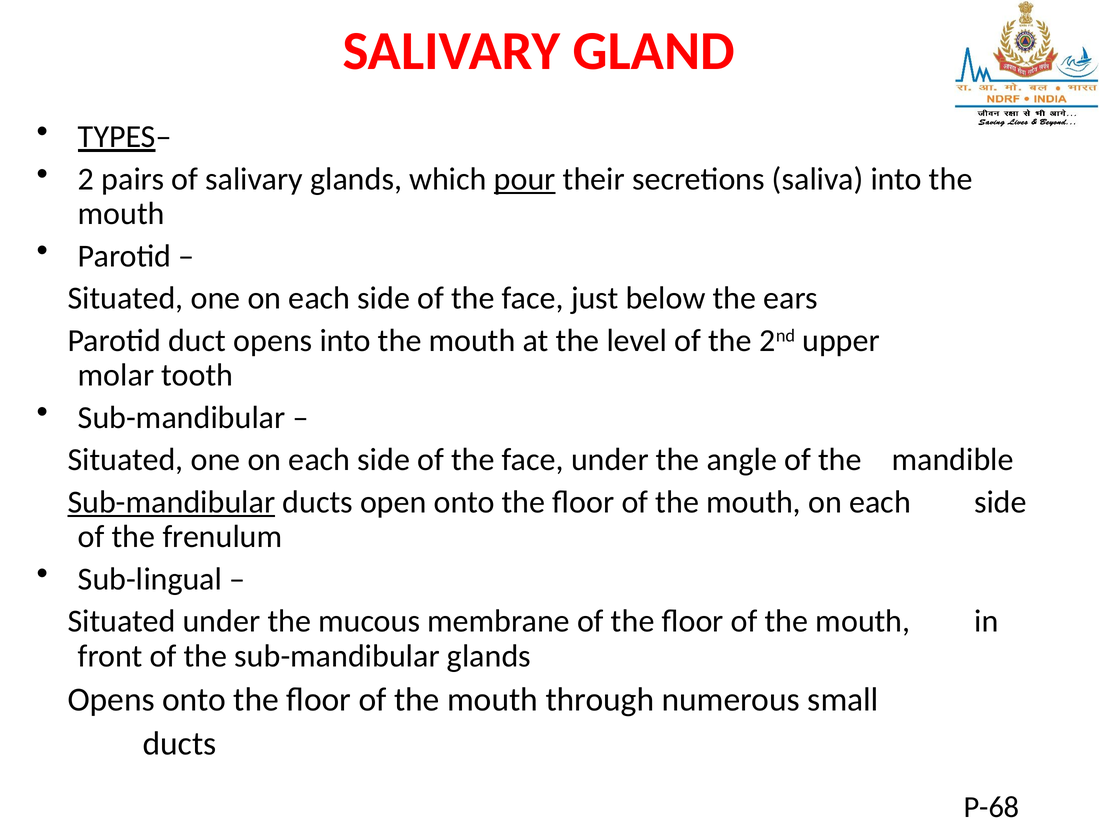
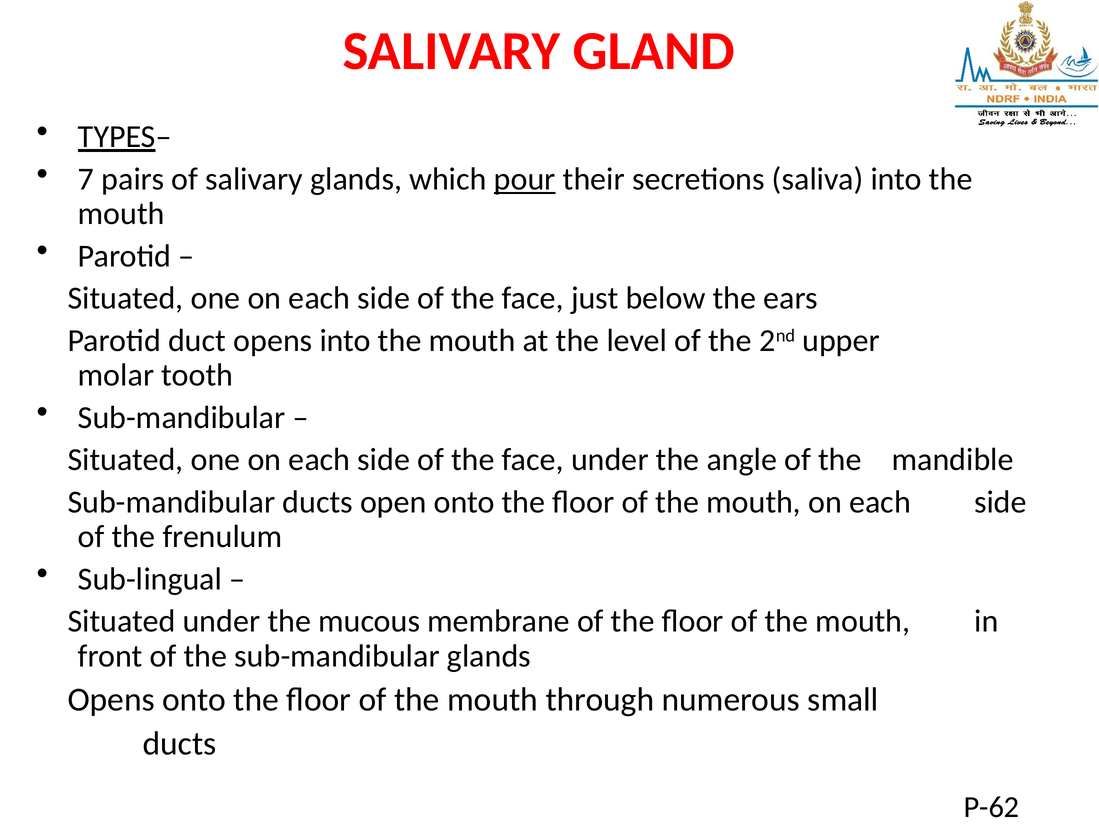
2: 2 -> 7 (86, 179)
Sub-mandibular underline: present -> none (171, 502)
P-68: P-68 -> P-62 (992, 807)
